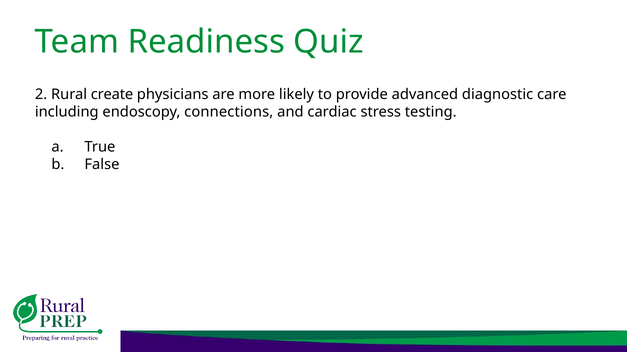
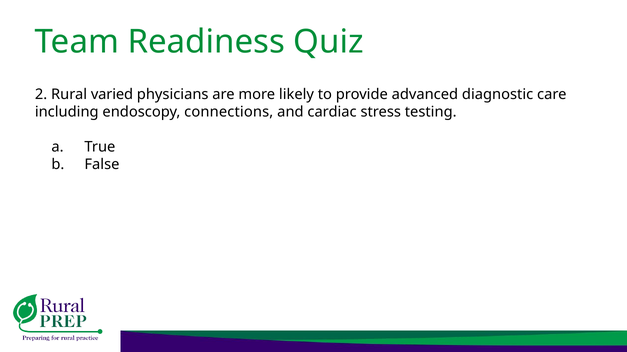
create: create -> varied (112, 94)
